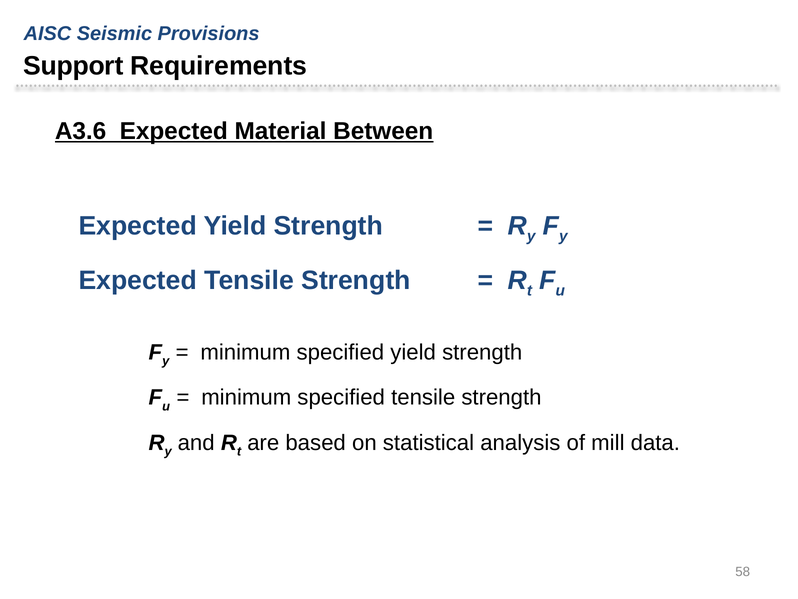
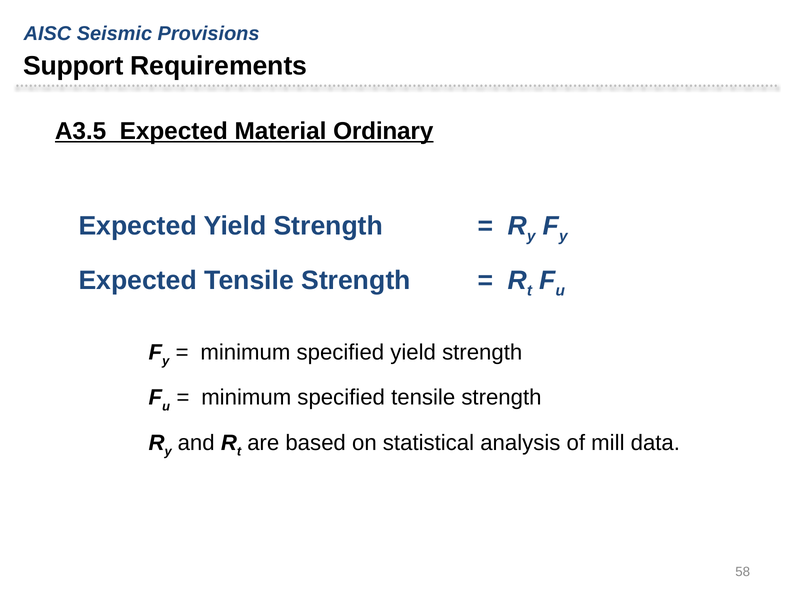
A3.6: A3.6 -> A3.5 (81, 131)
Between: Between -> Ordinary (383, 131)
